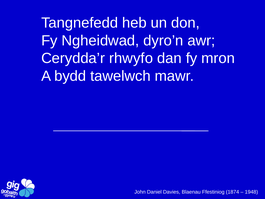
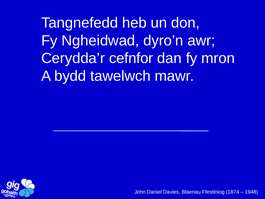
rhwyfo: rhwyfo -> cefnfor (131, 58)
